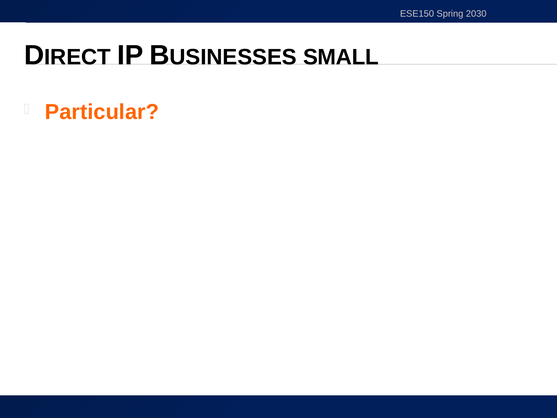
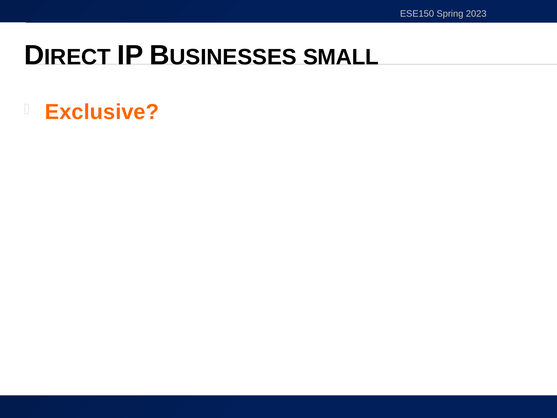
2030: 2030 -> 2023 (476, 14)
Particular: Particular -> Exclusive (102, 112)
